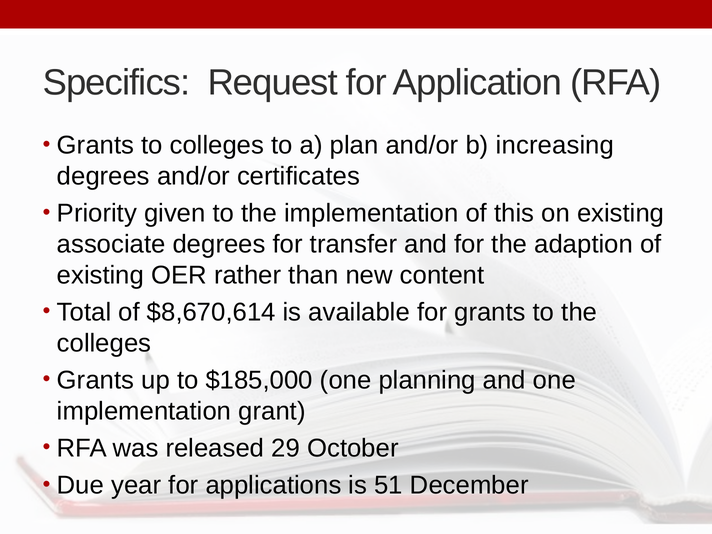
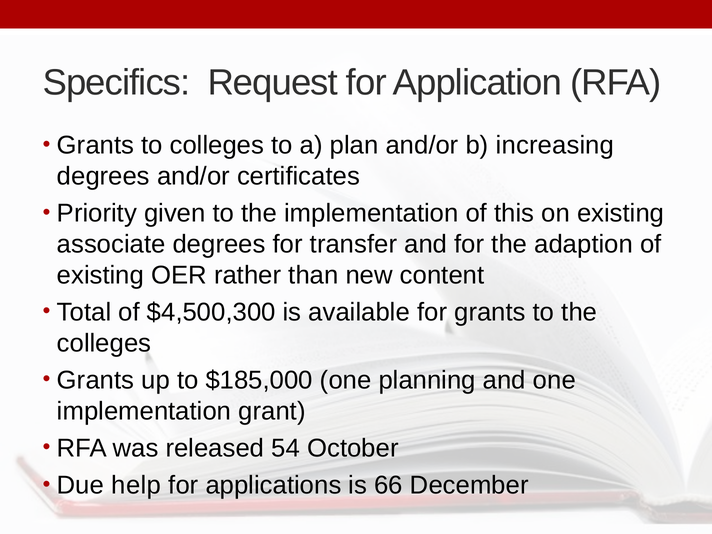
$8,670,614: $8,670,614 -> $4,500,300 (211, 312)
29: 29 -> 54 (286, 448)
year: year -> help (136, 485)
51: 51 -> 66 (388, 485)
